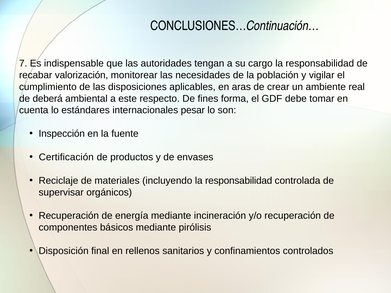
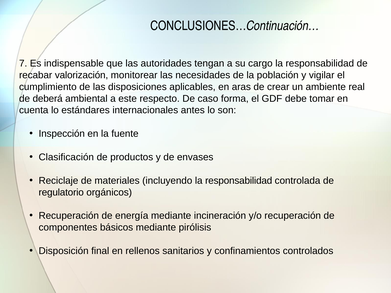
fines: fines -> caso (208, 99)
pesar: pesar -> antes (193, 110)
Certificación: Certificación -> Clasificación (66, 157)
supervisar: supervisar -> regulatorio (61, 192)
